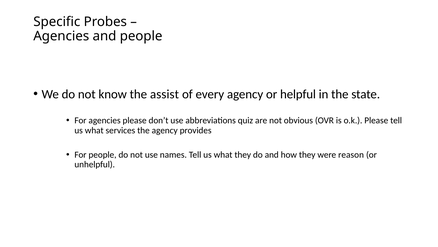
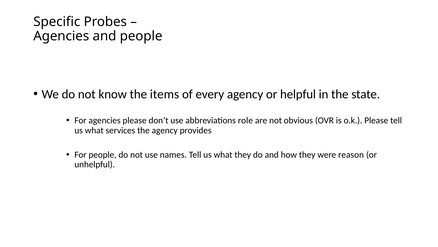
assist: assist -> items (164, 94)
quiz: quiz -> role (245, 120)
